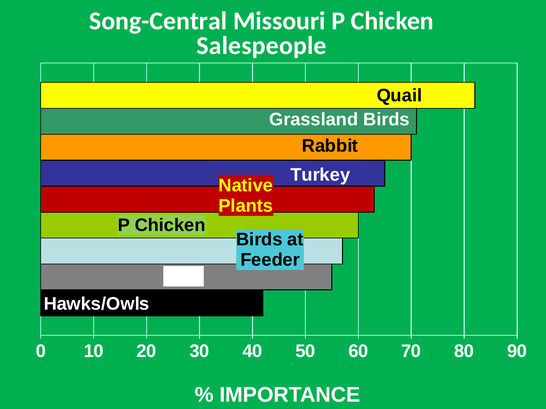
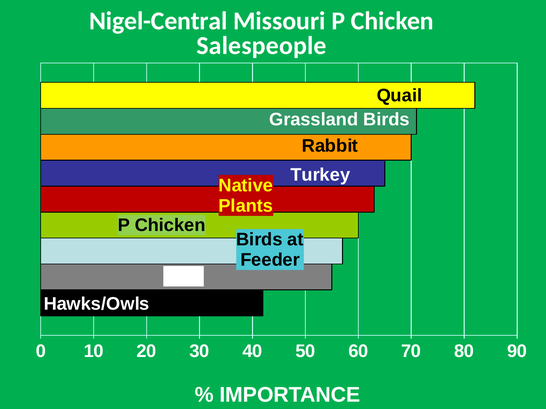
Song-Central: Song-Central -> Nigel-Central (158, 21)
